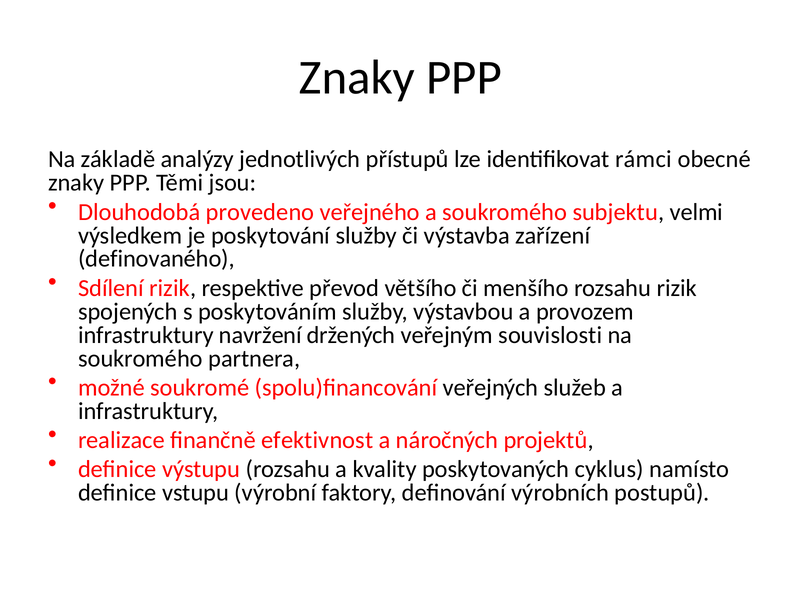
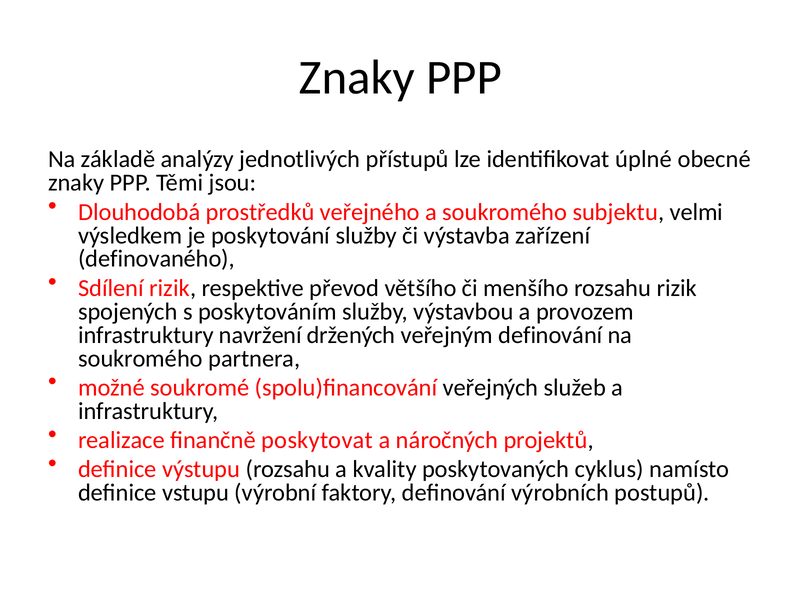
rámci: rámci -> úplné (644, 160)
provedeno: provedeno -> prostředků (260, 212)
veřejným souvislosti: souvislosti -> definování (550, 335)
efektivnost: efektivnost -> poskytovat (317, 441)
